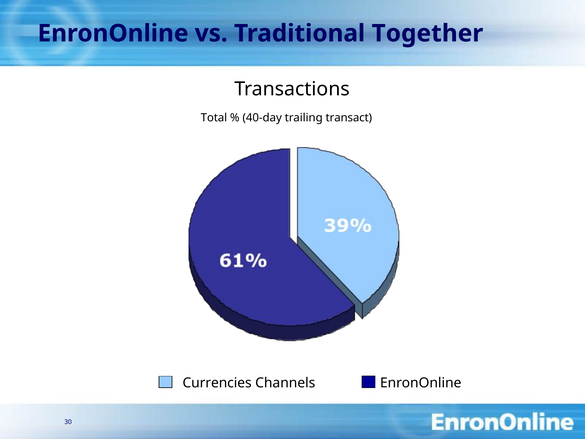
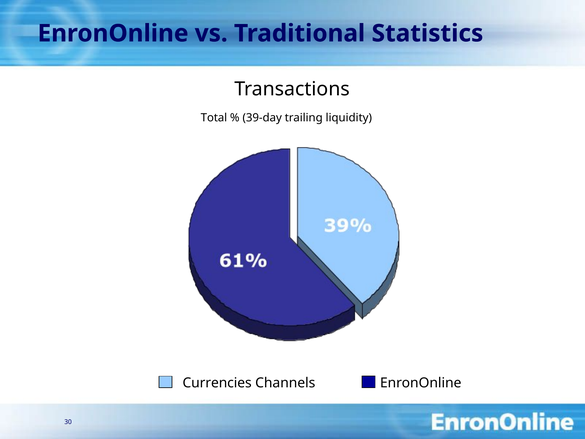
Together: Together -> Statistics (427, 33)
40-day: 40-day -> 39-day (262, 118)
transact: transact -> liquidity (349, 118)
